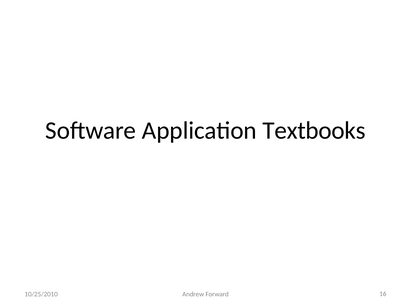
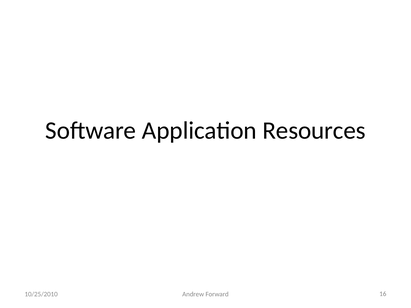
Textbooks: Textbooks -> Resources (314, 131)
